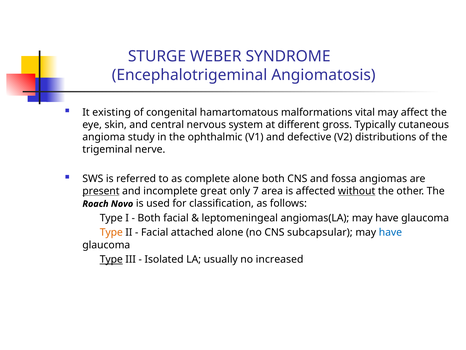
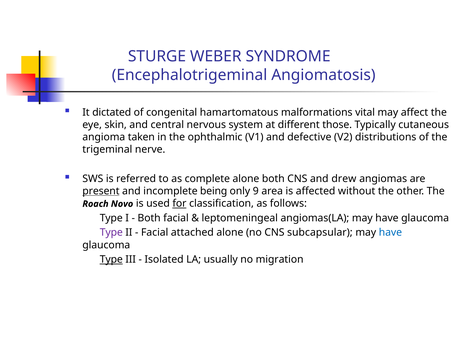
existing: existing -> dictated (112, 112)
gross: gross -> those (337, 125)
study: study -> taken (141, 137)
fossa: fossa -> drew (344, 178)
great: great -> being (214, 191)
7: 7 -> 9 (256, 191)
without underline: present -> none (357, 191)
for underline: none -> present (179, 203)
Type colour: orange -> purple (111, 232)
increased: increased -> migration (280, 259)
